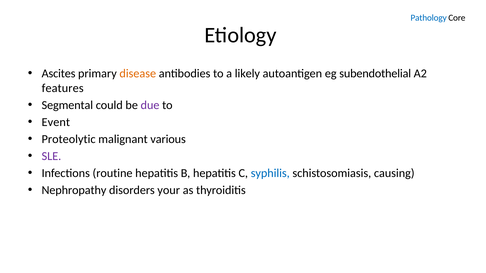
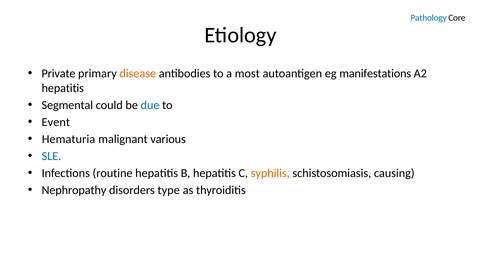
Ascites: Ascites -> Private (59, 74)
likely: likely -> most (247, 74)
subendothelial: subendothelial -> manifestations (375, 74)
features: features -> hepatitis (63, 88)
due colour: purple -> blue (150, 105)
Proteolytic: Proteolytic -> Hematuria (69, 139)
SLE colour: purple -> blue (51, 156)
syphilis colour: blue -> orange (270, 173)
your: your -> type (169, 190)
